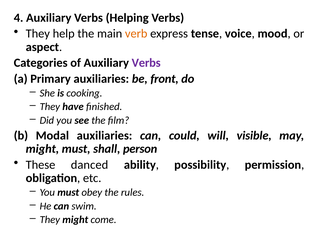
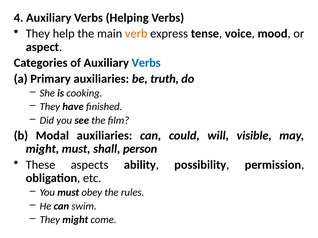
Verbs colour: purple -> blue (146, 63)
front: front -> truth (165, 79)
danced: danced -> aspects (90, 165)
